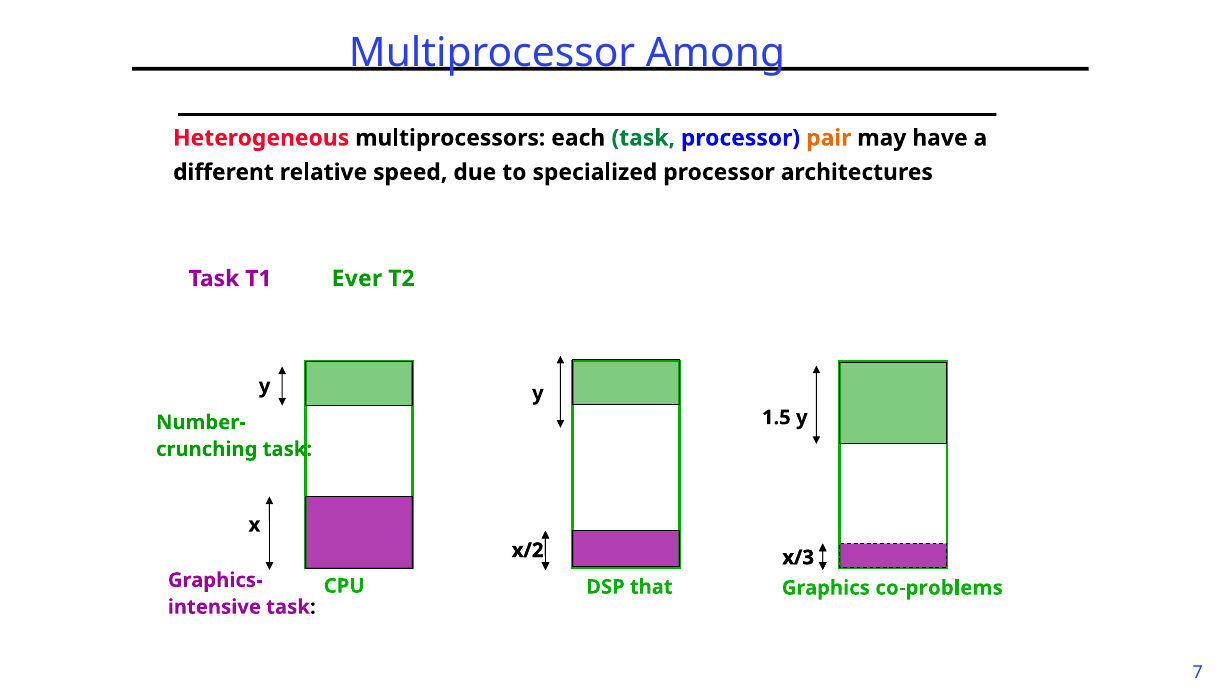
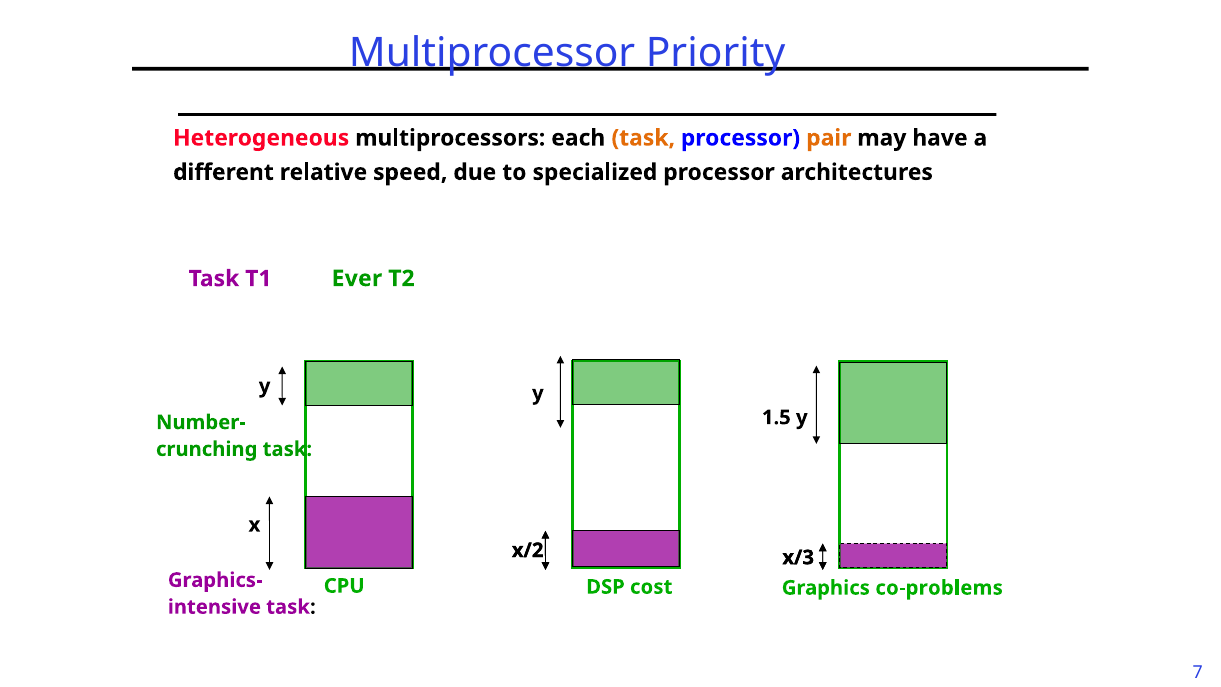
Among: Among -> Priority (716, 53)
task colour: green -> orange (643, 138)
that: that -> cost (651, 587)
